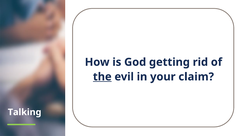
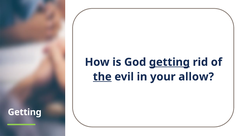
getting underline: none -> present (169, 62)
claim: claim -> allow (196, 77)
Talking: Talking -> Getting (25, 112)
